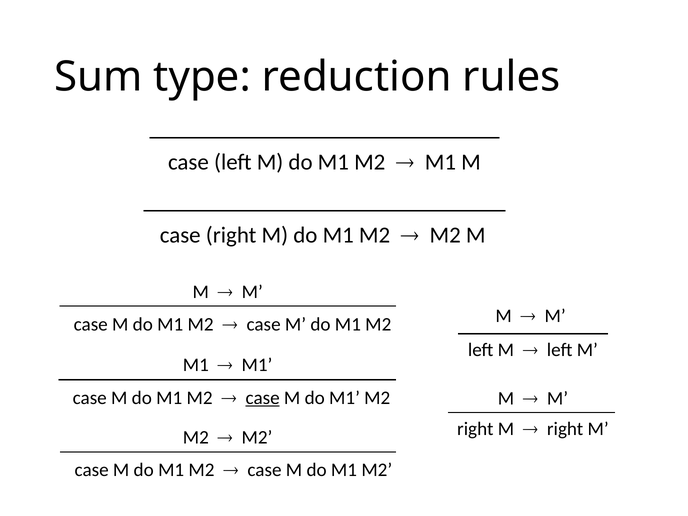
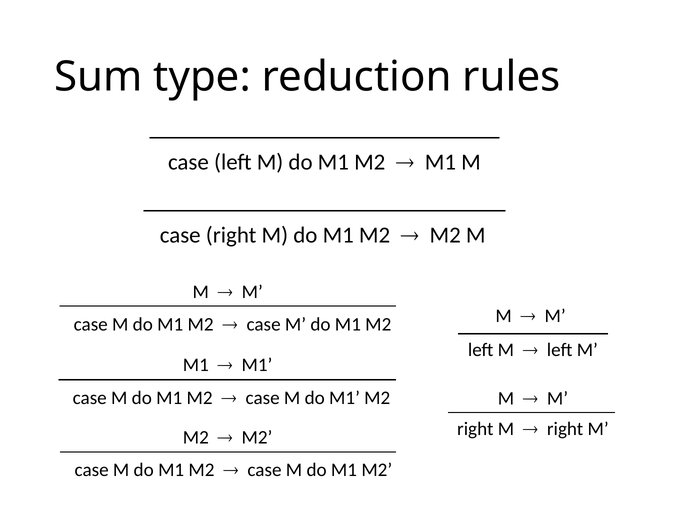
case underline: present -> none (263, 398)
